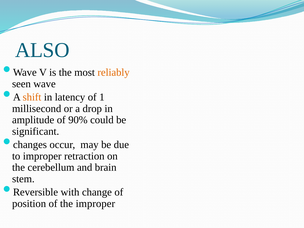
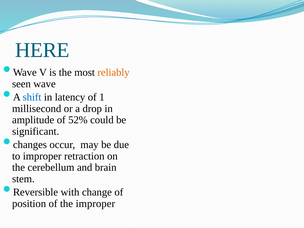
ALSO: ALSO -> HERE (42, 50)
shift colour: orange -> blue (32, 97)
90%: 90% -> 52% (78, 120)
